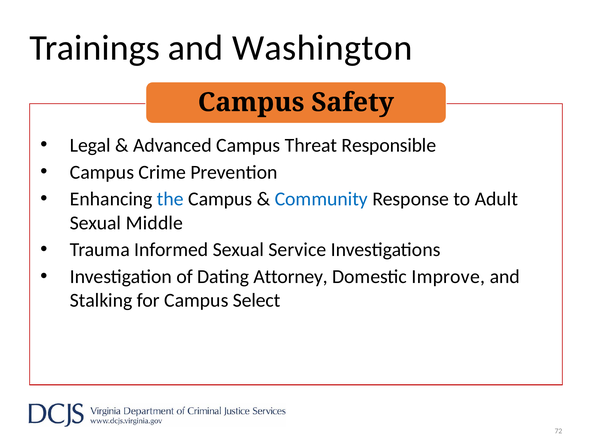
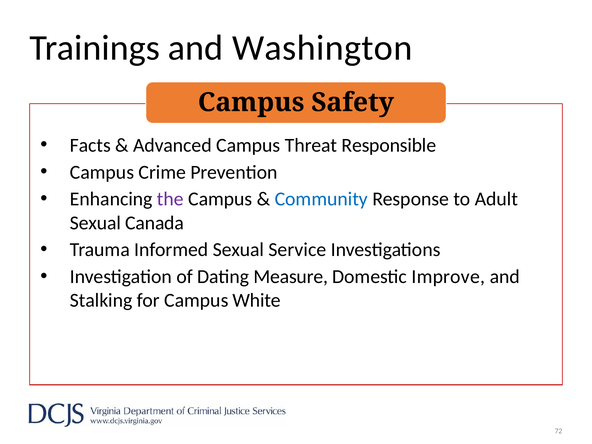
Legal: Legal -> Facts (90, 145)
the colour: blue -> purple (170, 199)
Middle: Middle -> Canada (155, 223)
Attorney: Attorney -> Measure (291, 277)
Select: Select -> White (257, 300)
